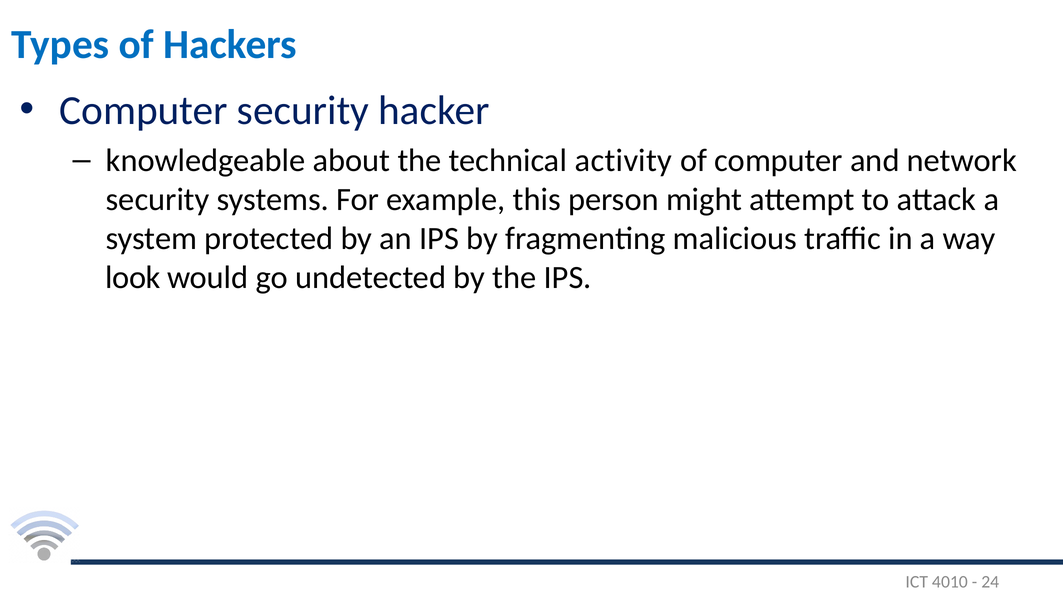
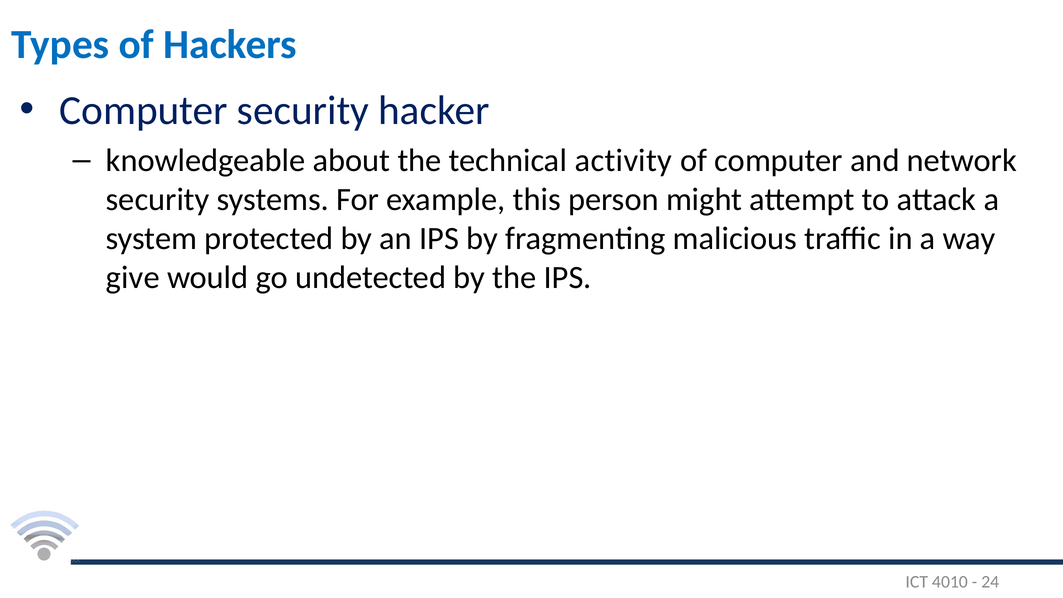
look: look -> give (133, 278)
